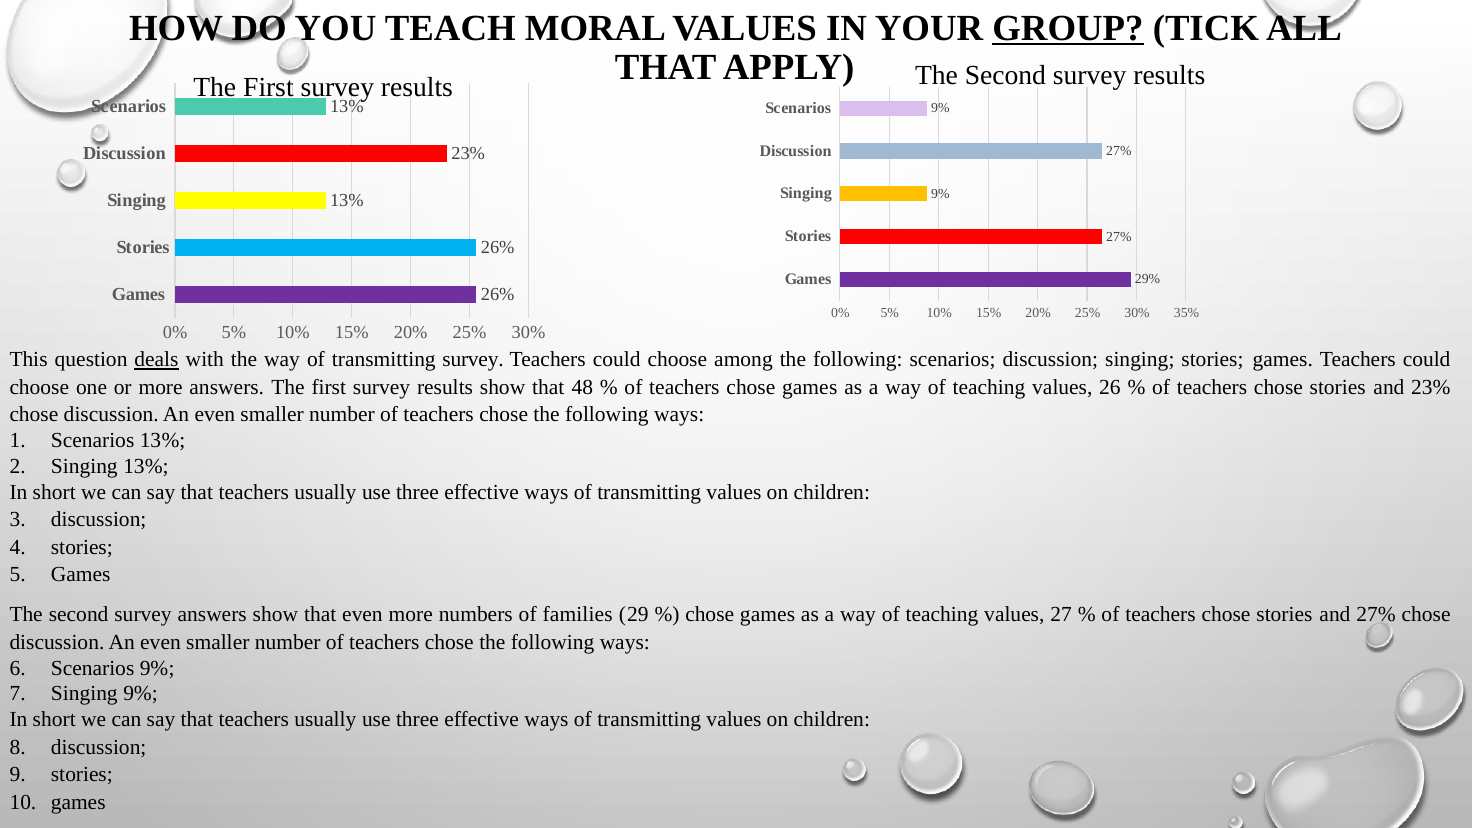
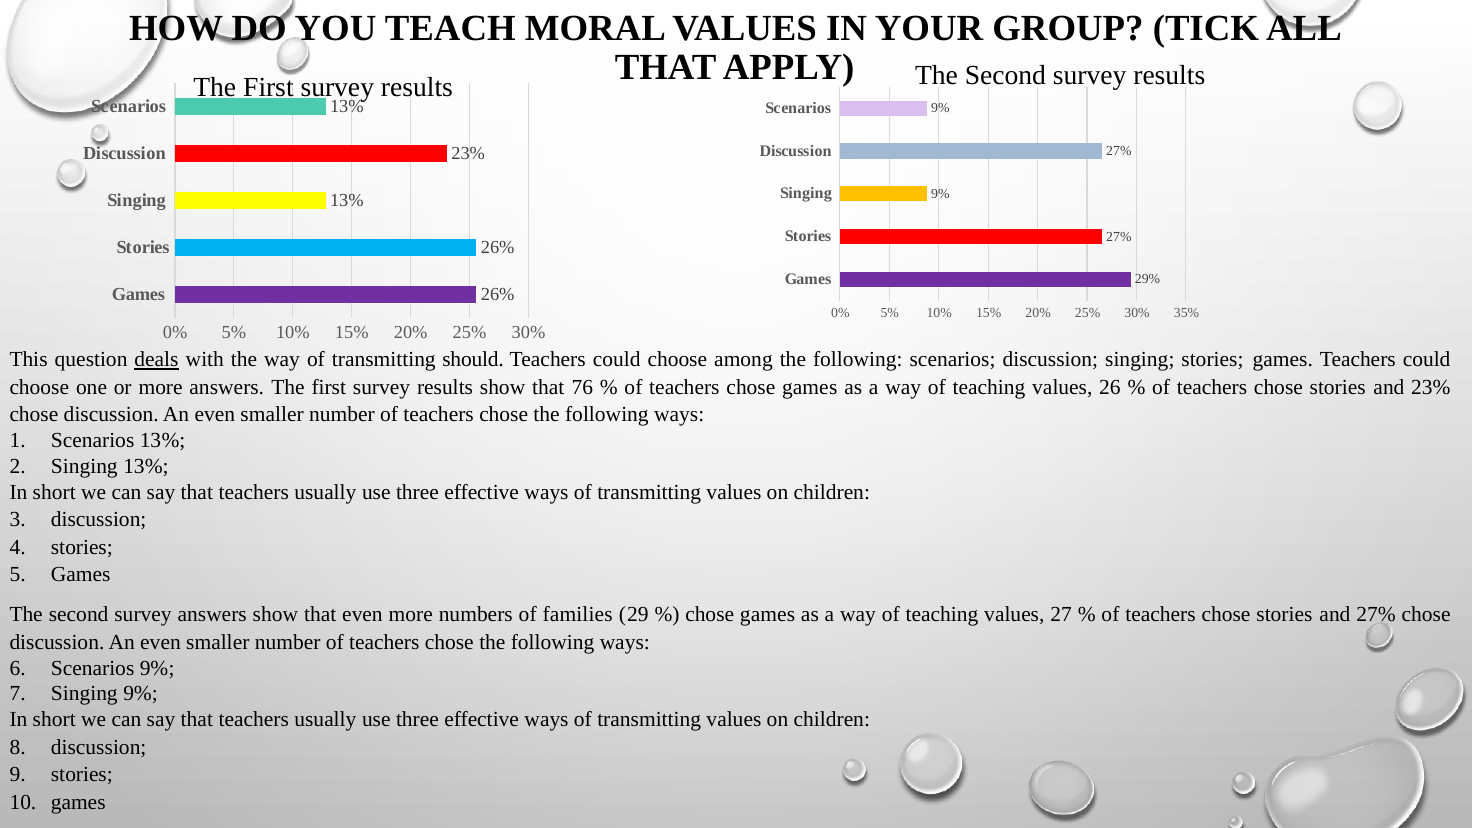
GROUP underline: present -> none (1068, 28)
transmitting survey: survey -> should (473, 360)
48: 48 -> 76 (582, 387)
